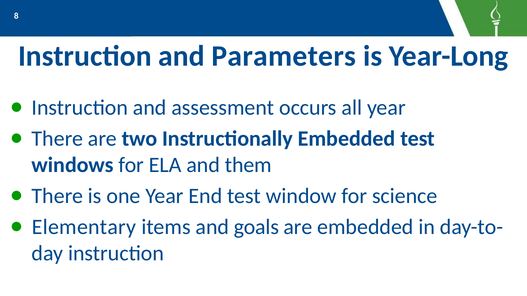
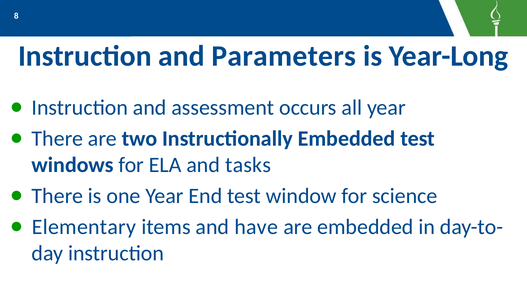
them: them -> tasks (248, 165)
goals: goals -> have (256, 227)
